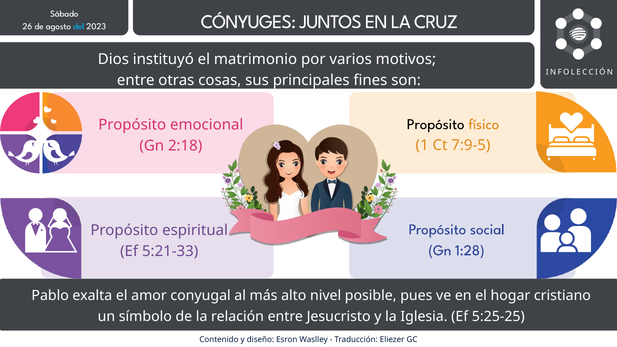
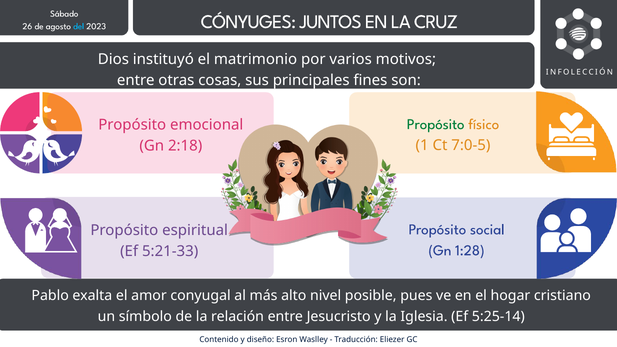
Propósito colour: black -> green (436, 124)
7:9-5: 7:9-5 -> 7:0-5 (471, 145)
5:25-25: 5:25-25 -> 5:25-14 (498, 317)
